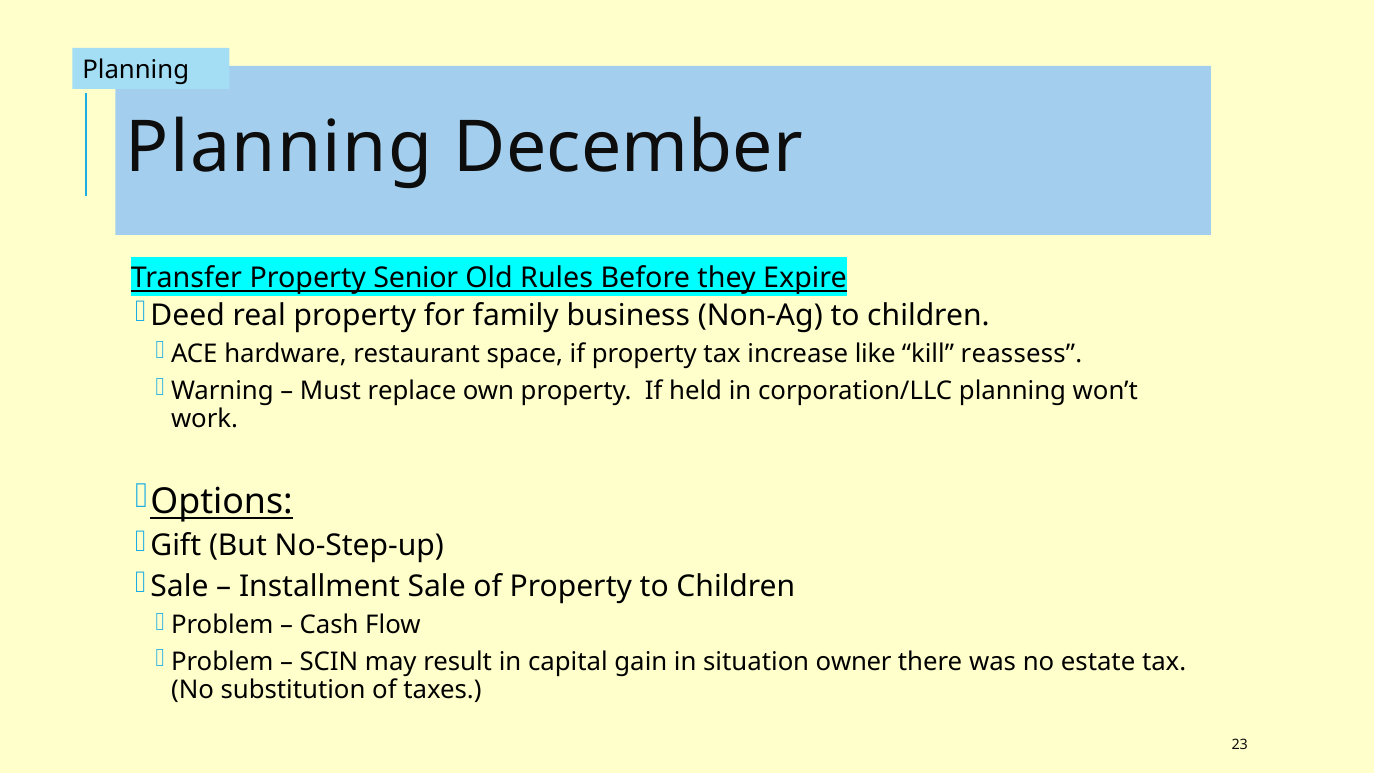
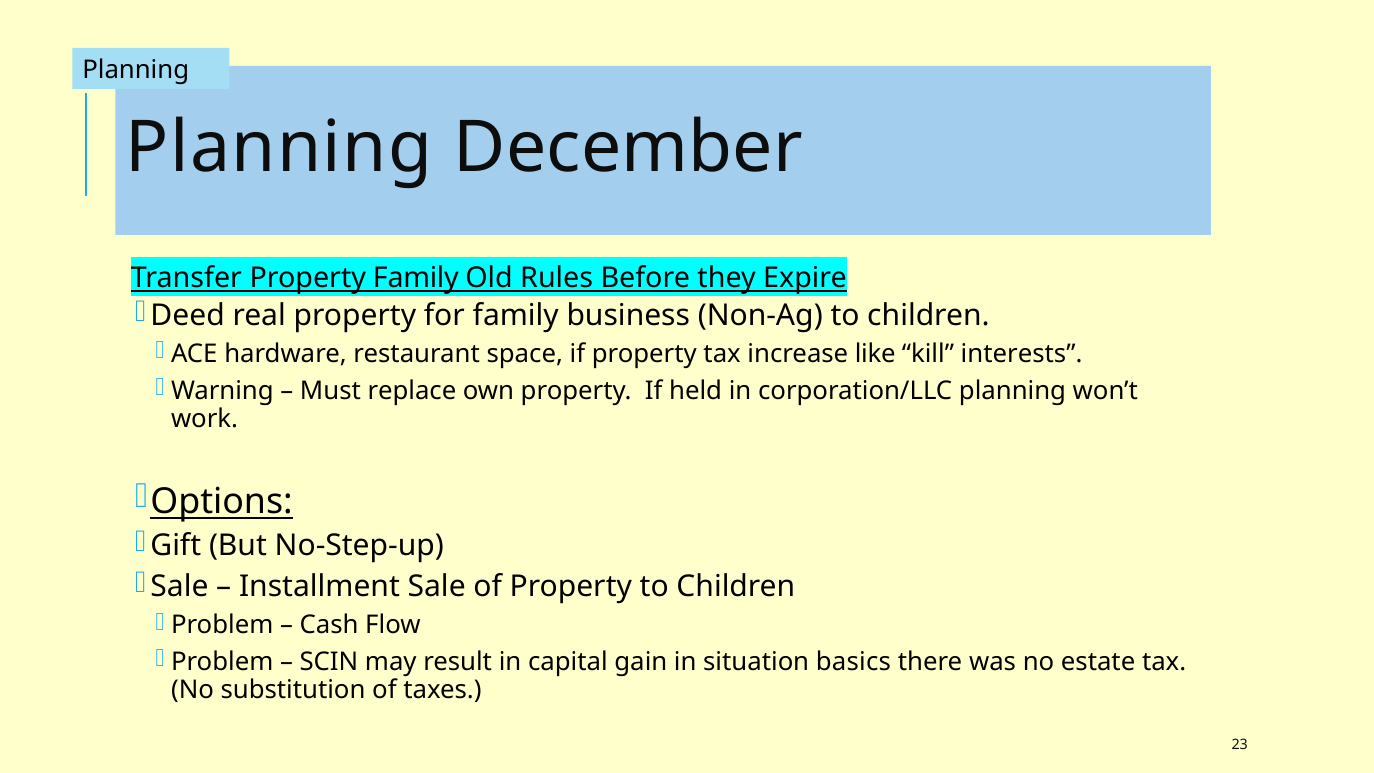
Property Senior: Senior -> Family (416, 278)
reassess: reassess -> interests (1022, 354)
owner: owner -> basics (853, 662)
